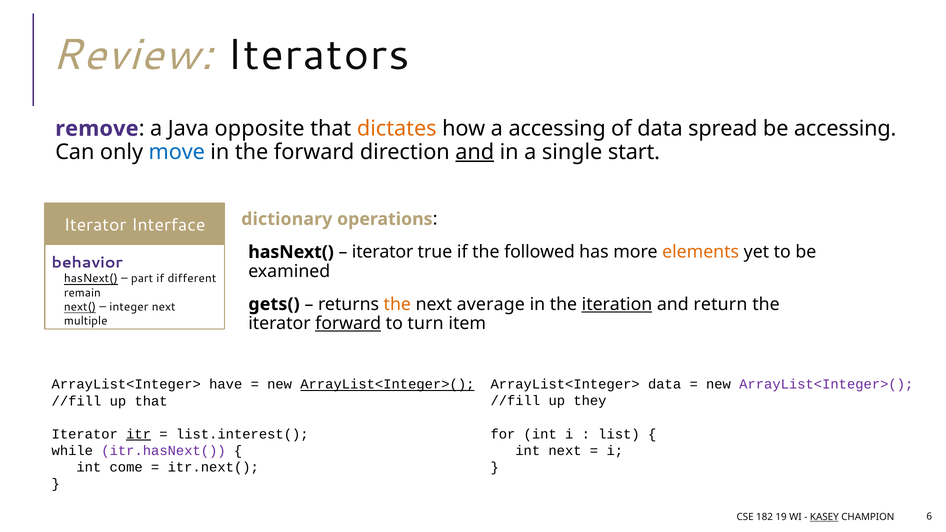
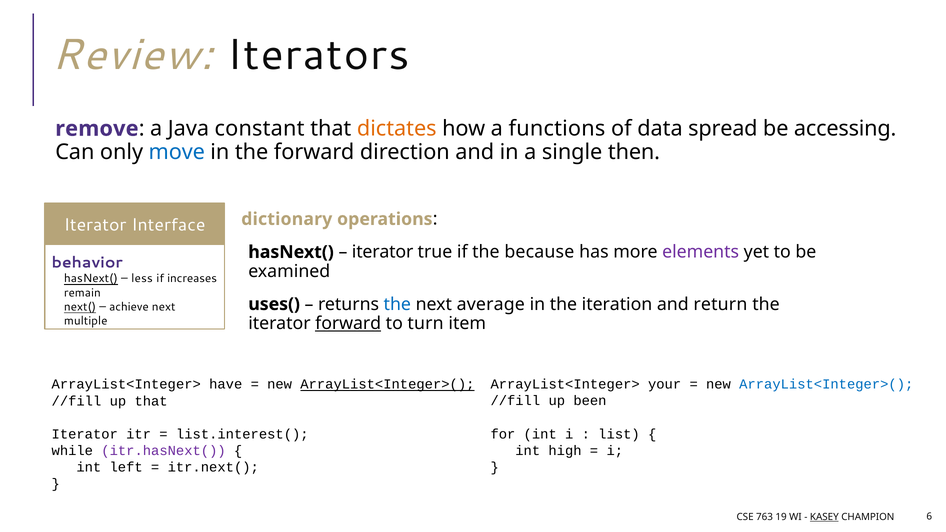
opposite: opposite -> constant (260, 129)
a accessing: accessing -> functions (557, 129)
and underline: present -> none (475, 152)
start: start -> then (634, 152)
followed: followed -> because (539, 252)
elements colour: orange -> purple (701, 252)
part: part -> less (142, 279)
different: different -> increases (192, 279)
gets(: gets( -> uses( (274, 304)
the colour: orange -> blue (397, 304)
iteration underline: present -> none (617, 304)
integer: integer -> achieve (129, 307)
ArrayList<Integer> data: data -> your (665, 384)
ArrayList<Integer>( colour: purple -> blue (826, 384)
they: they -> been (590, 401)
itr underline: present -> none (139, 434)
int next: next -> high (565, 451)
come: come -> left (126, 467)
182: 182 -> 763 (765, 517)
